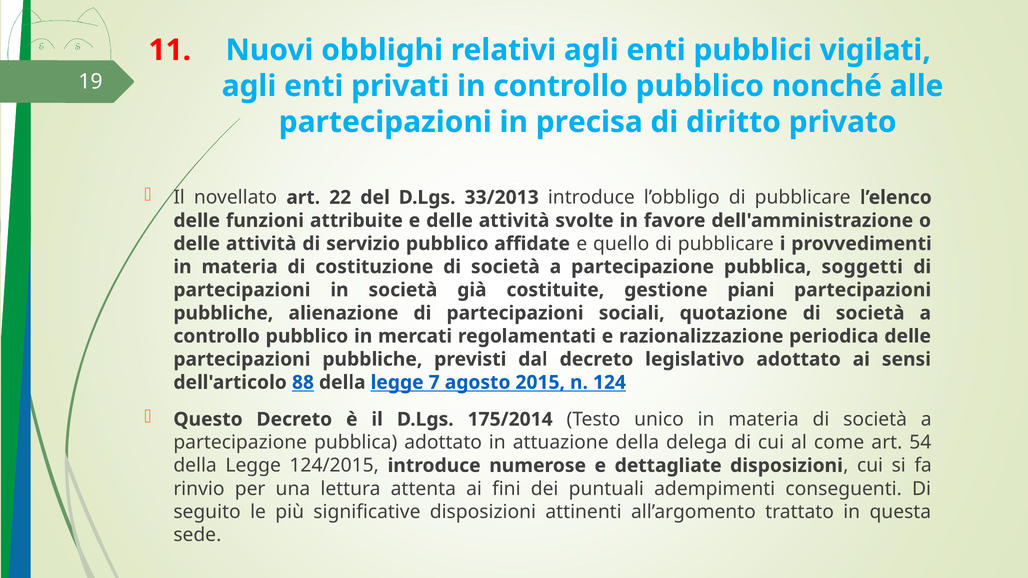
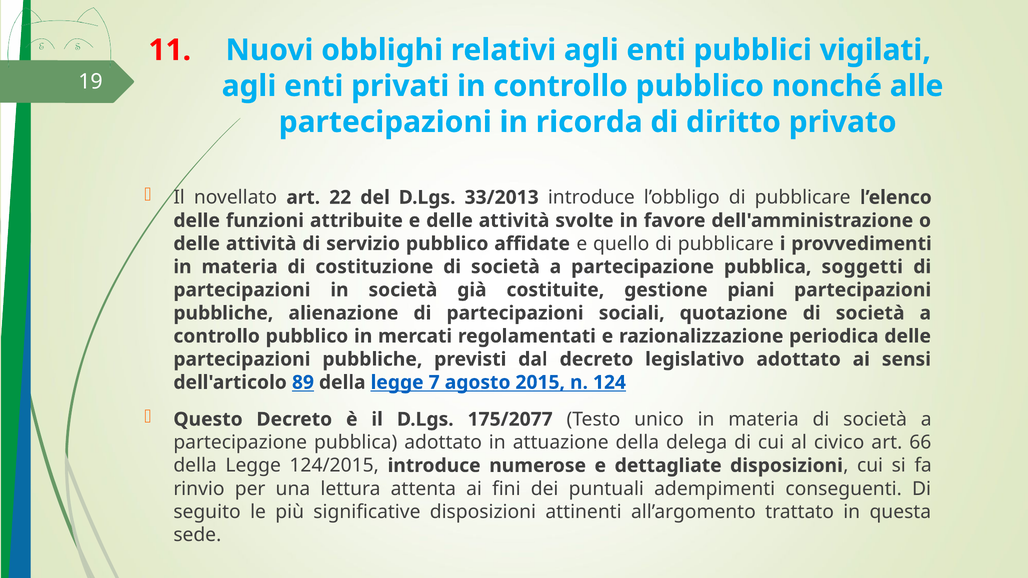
precisa: precisa -> ricorda (589, 122)
88: 88 -> 89 (303, 383)
175/2014: 175/2014 -> 175/2077 (510, 420)
come: come -> civico (839, 443)
54: 54 -> 66 (920, 443)
